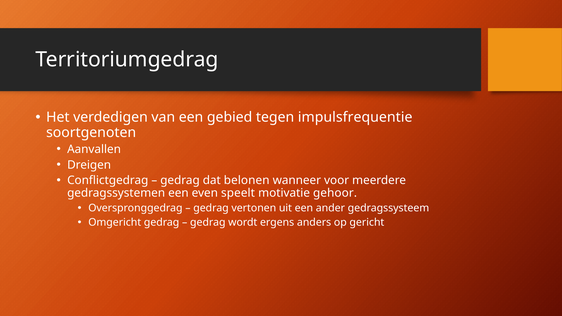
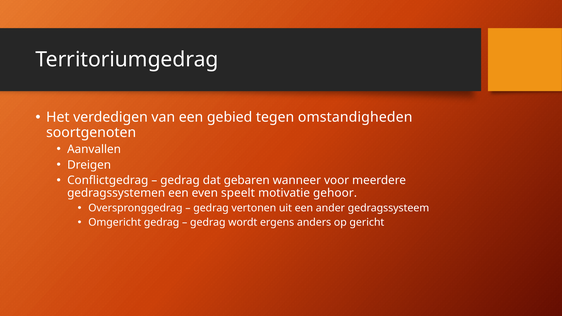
impulsfrequentie: impulsfrequentie -> omstandigheden (355, 117)
belonen: belonen -> gebaren (247, 180)
